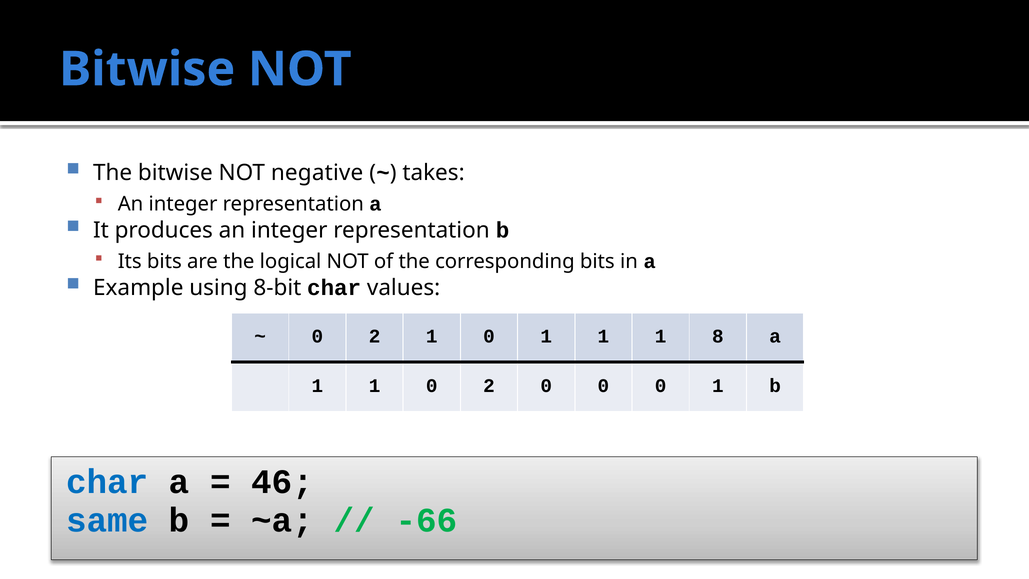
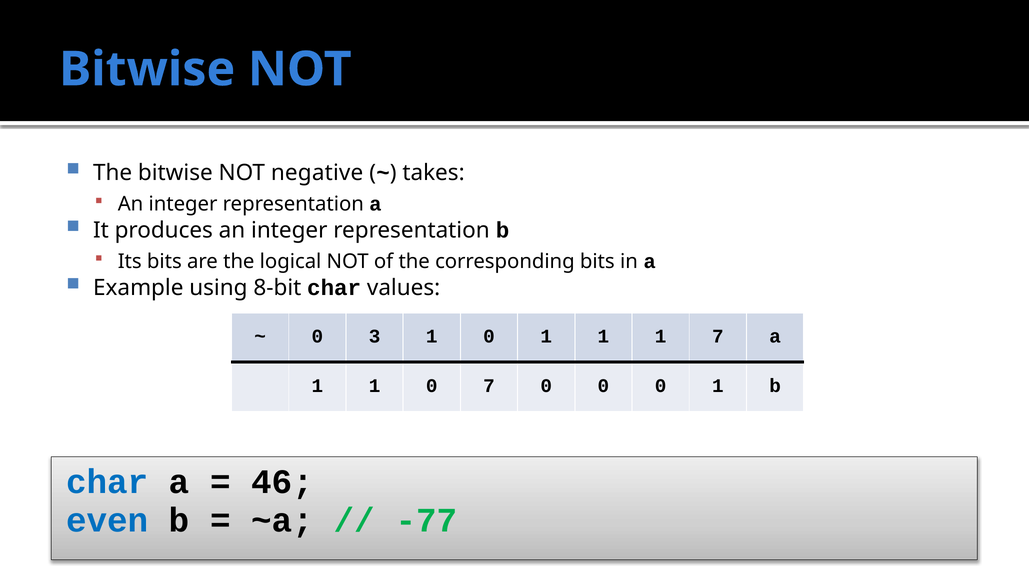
2: 2 -> 3 (375, 336)
1 8: 8 -> 7 (718, 336)
1 0 2: 2 -> 7 (489, 386)
same: same -> even (107, 520)
-66: -66 -> -77 (426, 520)
